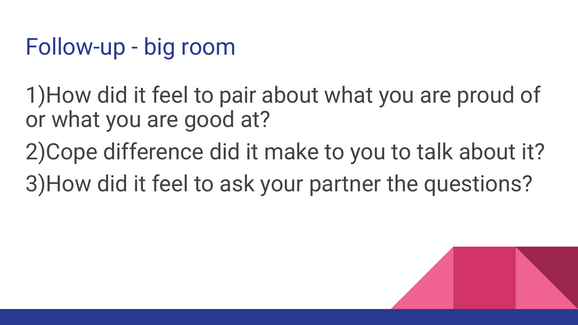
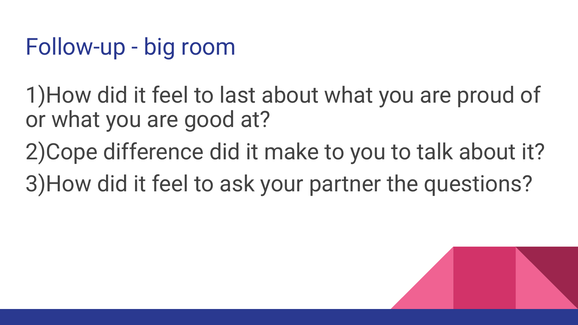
pair: pair -> last (238, 95)
